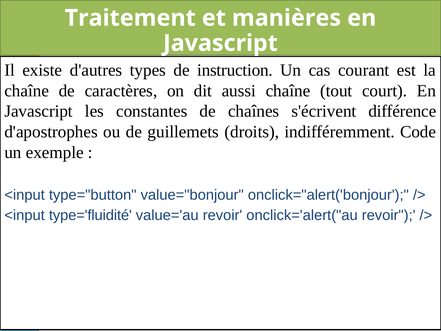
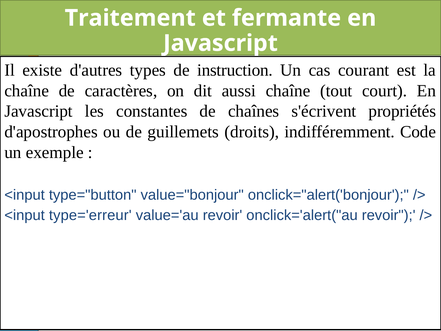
manières: manières -> fermante (287, 18)
différence: différence -> propriétés (402, 111)
type='fluidité: type='fluidité -> type='erreur (90, 215)
